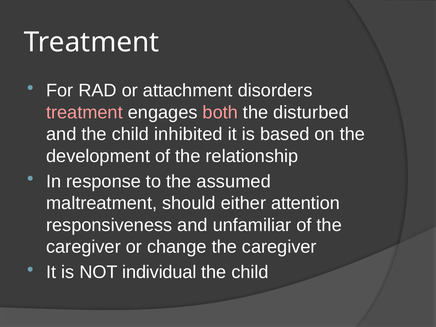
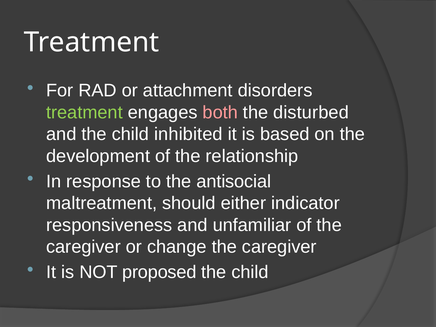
treatment colour: pink -> light green (84, 112)
assumed: assumed -> antisocial (234, 181)
attention: attention -> indicator (305, 203)
individual: individual -> proposed (159, 272)
